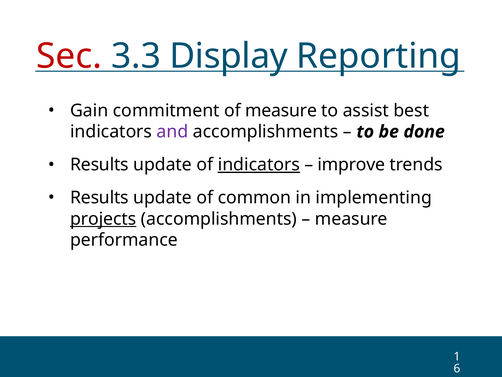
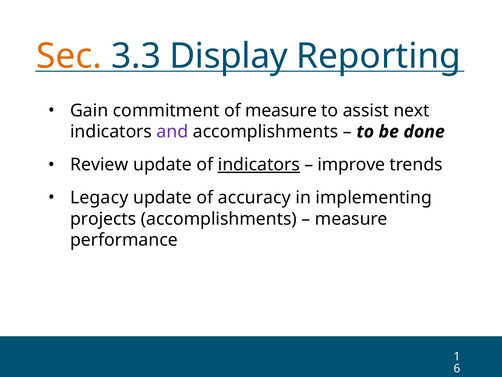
Sec colour: red -> orange (69, 56)
best: best -> next (411, 110)
Results: Results -> Review (99, 164)
Results: Results -> Legacy (99, 197)
common: common -> accuracy (254, 197)
projects underline: present -> none (103, 219)
